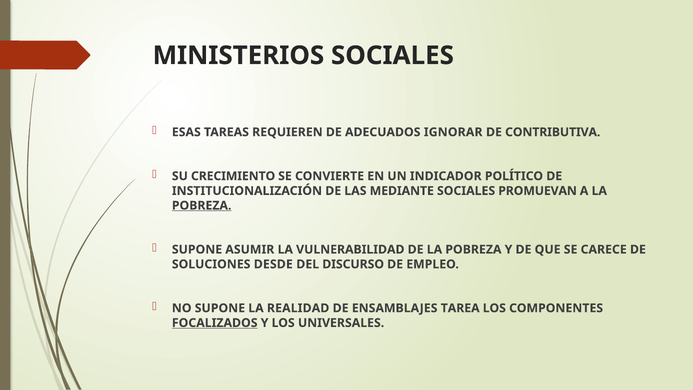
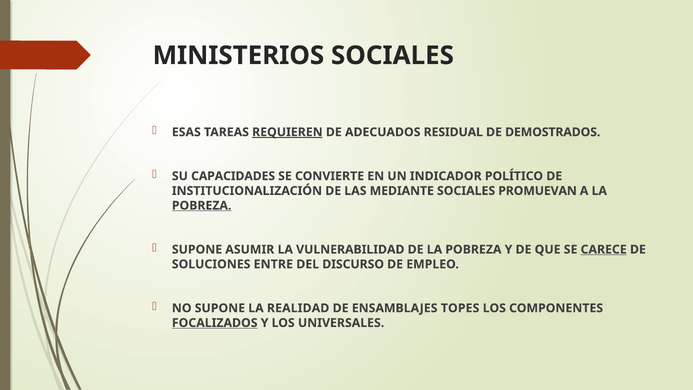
REQUIEREN underline: none -> present (287, 132)
IGNORAR: IGNORAR -> RESIDUAL (453, 132)
CONTRIBUTIVA: CONTRIBUTIVA -> DEMOSTRADOS (553, 132)
CRECIMIENTO: CRECIMIENTO -> CAPACIDADES (233, 176)
CARECE underline: none -> present (604, 249)
DESDE: DESDE -> ENTRE (273, 264)
TAREA: TAREA -> TOPES (460, 308)
